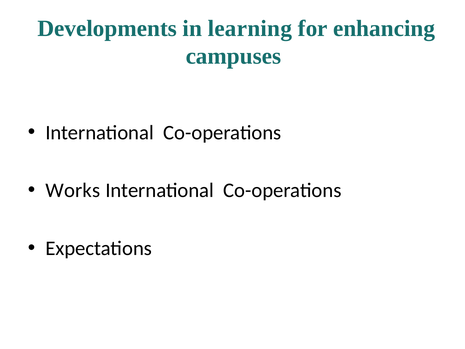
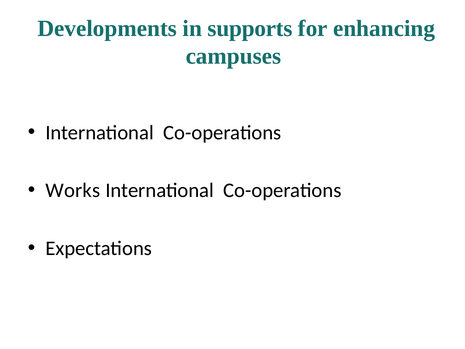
learning: learning -> supports (250, 28)
